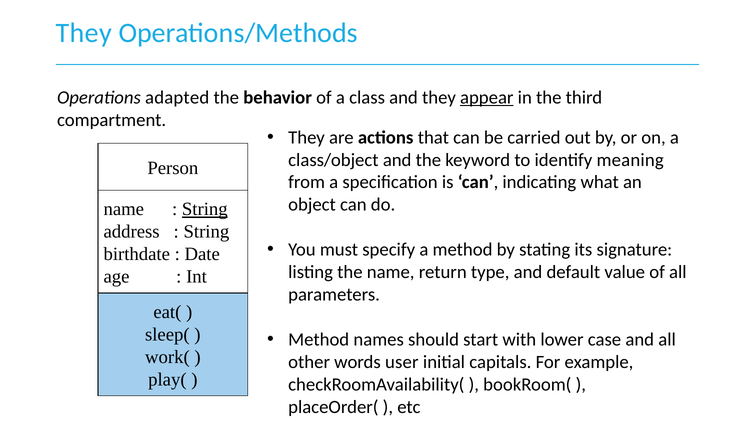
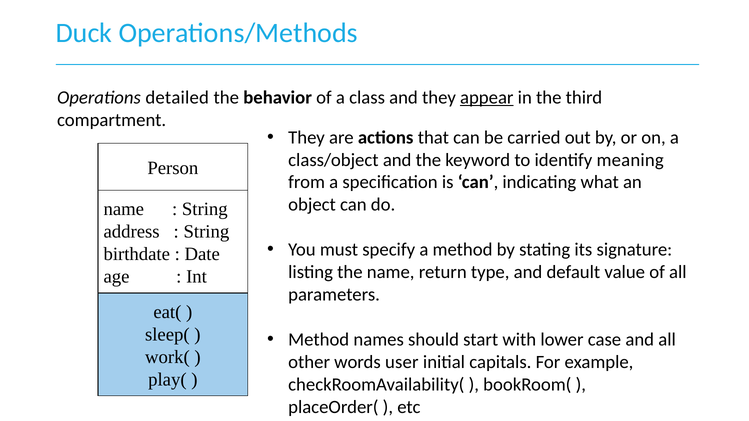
They: They -> Duck (84, 33)
adapted: adapted -> detailed (177, 98)
String underline: present -> none (205, 209)
